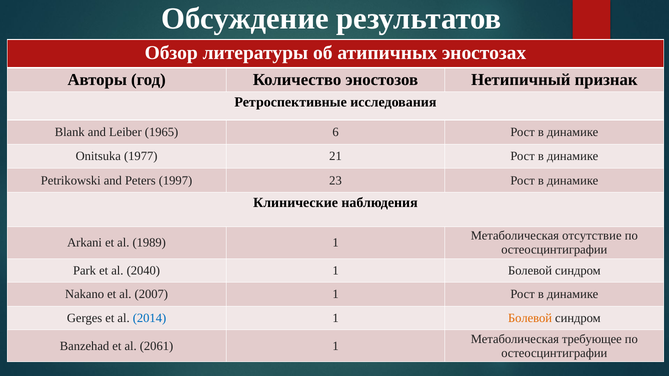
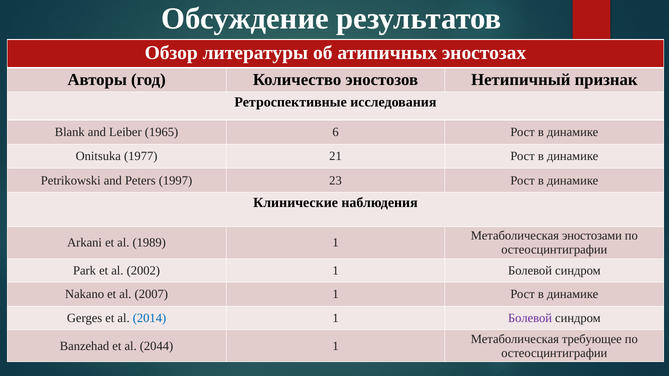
отсутствие: отсутствие -> эностозами (592, 236)
2040: 2040 -> 2002 (143, 271)
Болевой colour: orange -> purple (530, 318)
2061: 2061 -> 2044 (157, 346)
